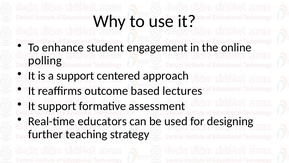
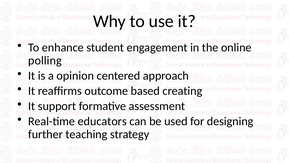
a support: support -> opinion (75, 76)
lectures: lectures -> creating (182, 91)
